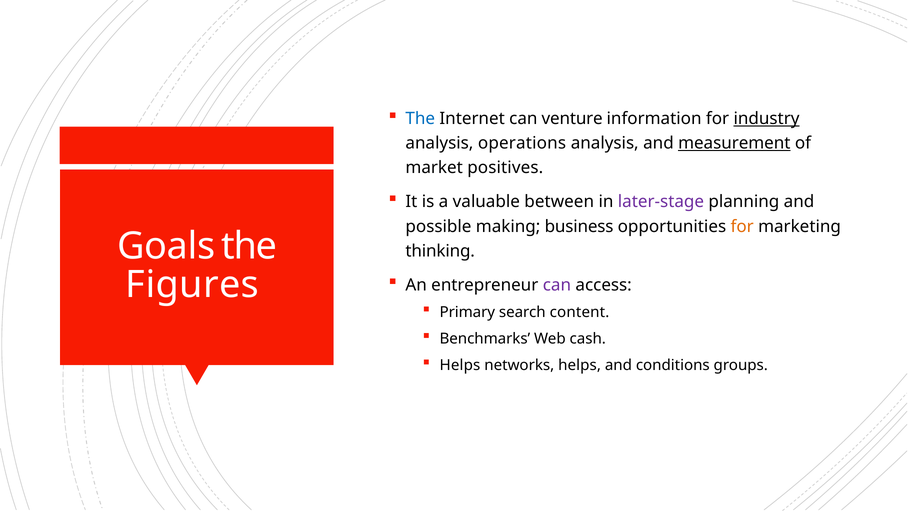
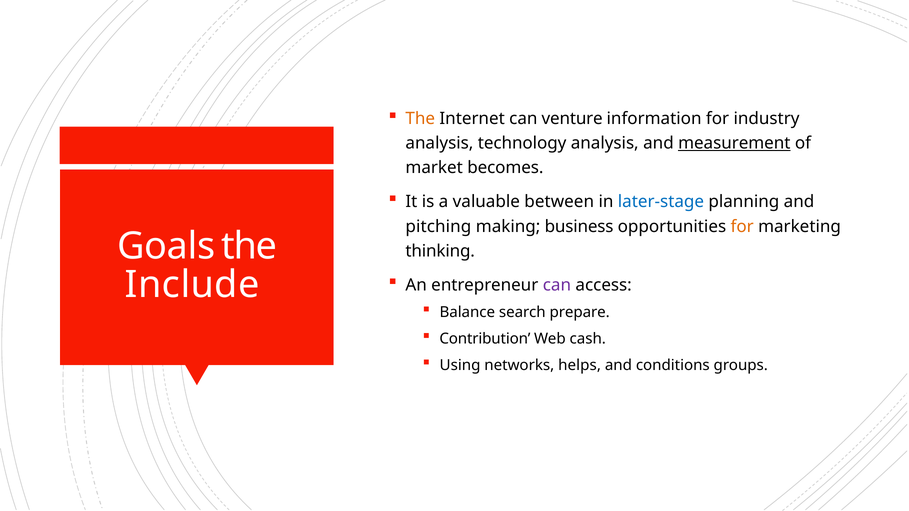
The colour: blue -> orange (420, 119)
industry underline: present -> none (767, 119)
operations: operations -> technology (522, 143)
positives: positives -> becomes (505, 168)
later-stage colour: purple -> blue (661, 202)
possible: possible -> pitching (438, 227)
Figures: Figures -> Include (192, 285)
Primary: Primary -> Balance (467, 313)
content: content -> prepare (580, 313)
Benchmarks: Benchmarks -> Contribution (485, 339)
Helps: Helps -> Using (460, 366)
